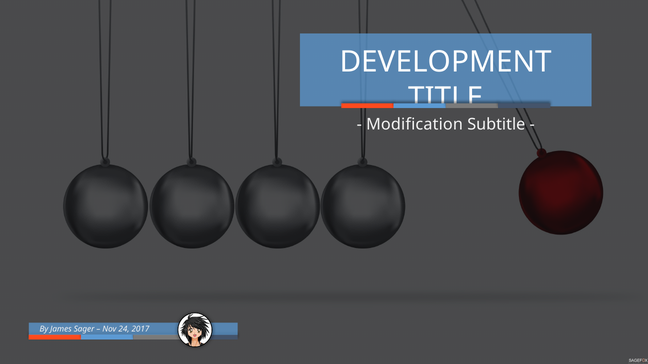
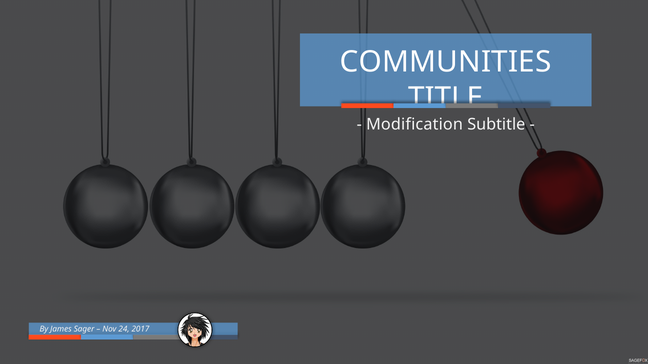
DEVELOPMENT: DEVELOPMENT -> COMMUNITIES (446, 62)
